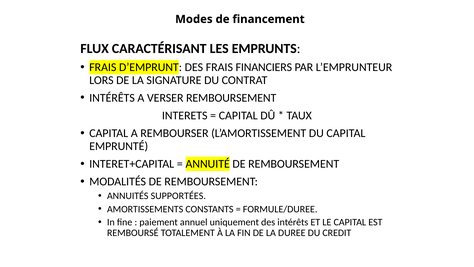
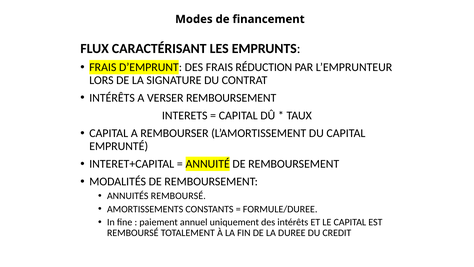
FINANCIERS: FINANCIERS -> RÉDUCTION (264, 67)
ANNUITÉS SUPPORTÉES: SUPPORTÉES -> REMBOURSÉ (178, 196)
